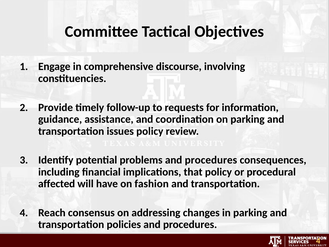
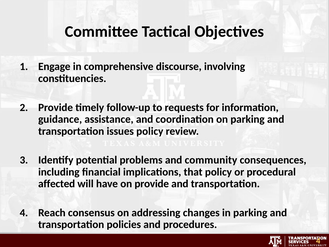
problems and procedures: procedures -> community (211, 160)
on fashion: fashion -> provide (152, 184)
